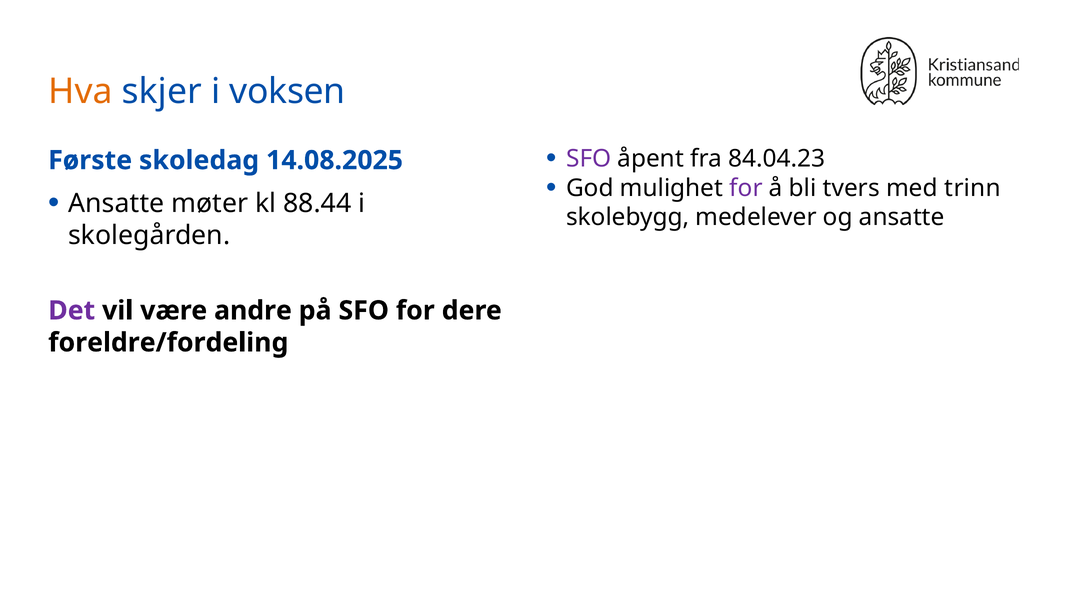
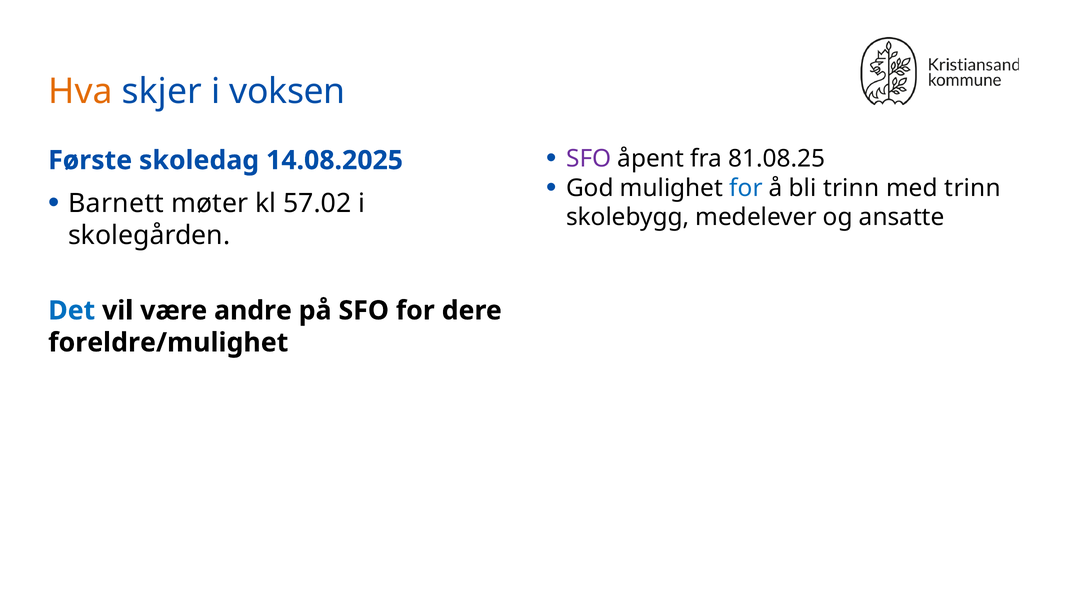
84.04.23: 84.04.23 -> 81.08.25 (777, 159)
for colour: purple -> blue (746, 188)
bli tvers: tvers -> trinn (851, 188)
Ansatte: Ansatte -> Barnett (116, 204)
88.44: 88.44 -> 57.02 (317, 204)
Det colour: purple -> blue (72, 311)
foreldre/fordeling: foreldre/fordeling -> foreldre/mulighet (168, 343)
